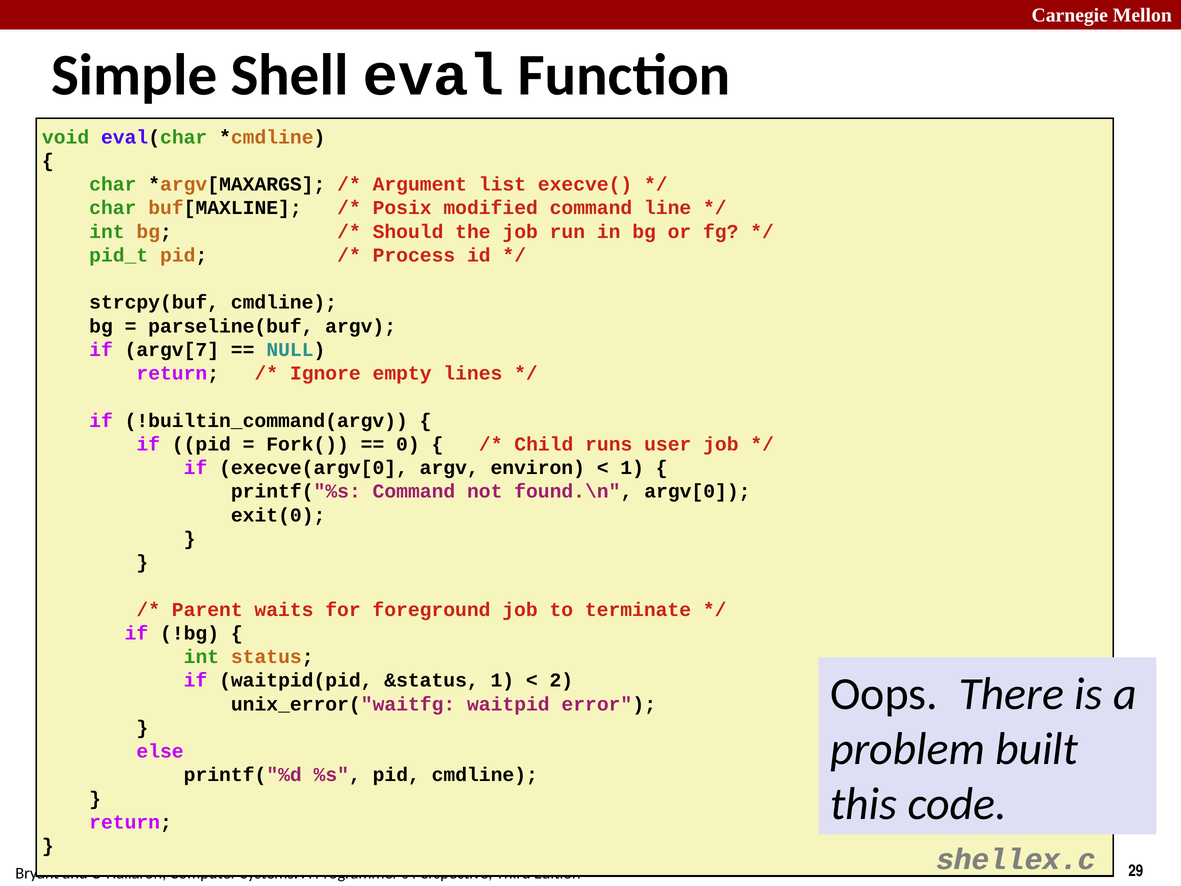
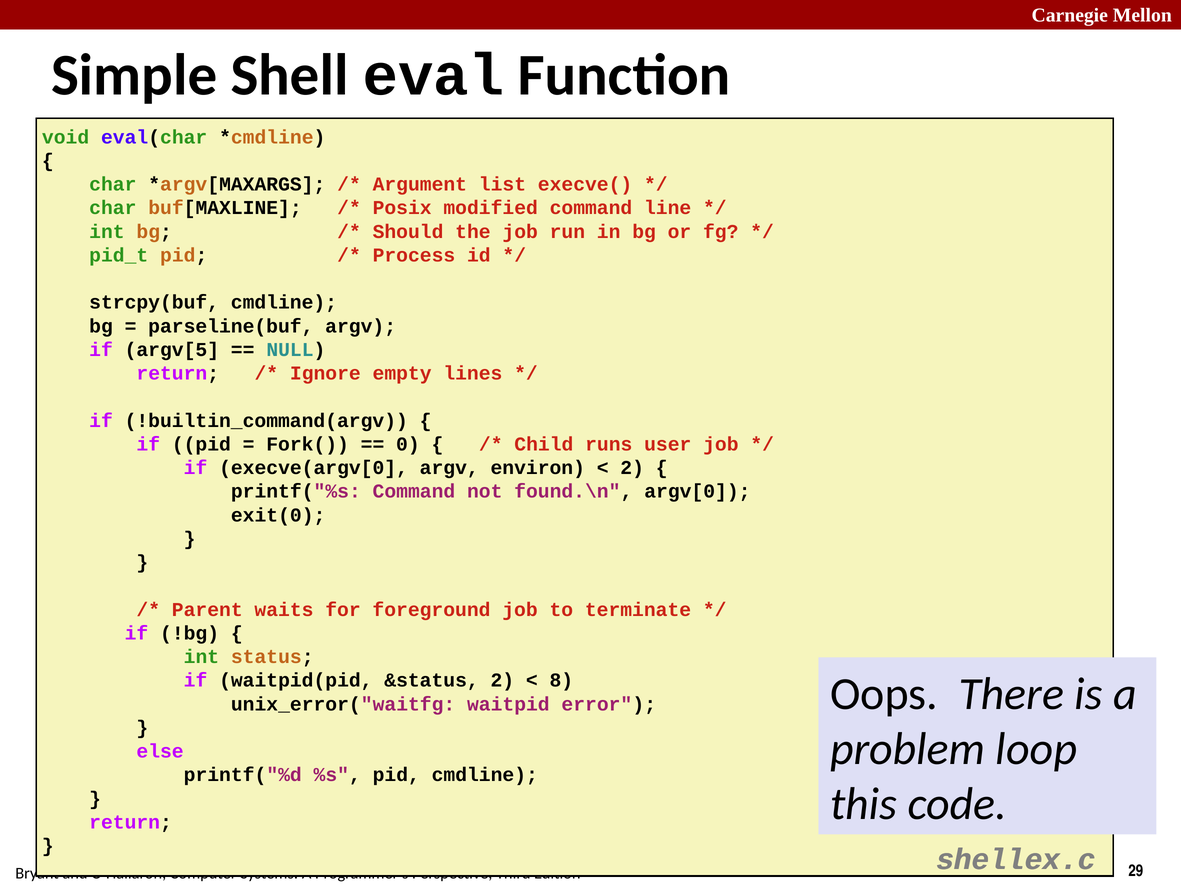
argv[7: argv[7 -> argv[5 (172, 350)
1: 1 -> 2 (632, 468)
&status 1: 1 -> 2 (502, 680)
2: 2 -> 8 (561, 680)
built: built -> loop (1036, 749)
